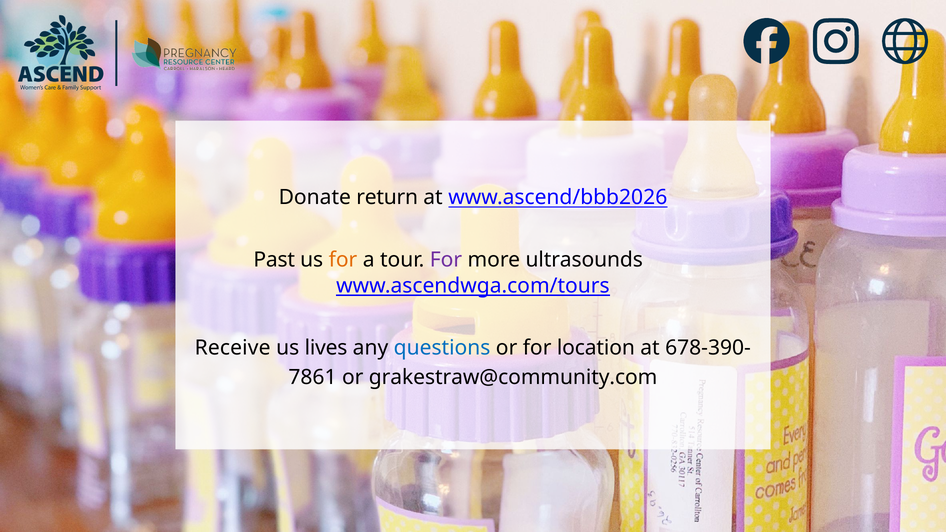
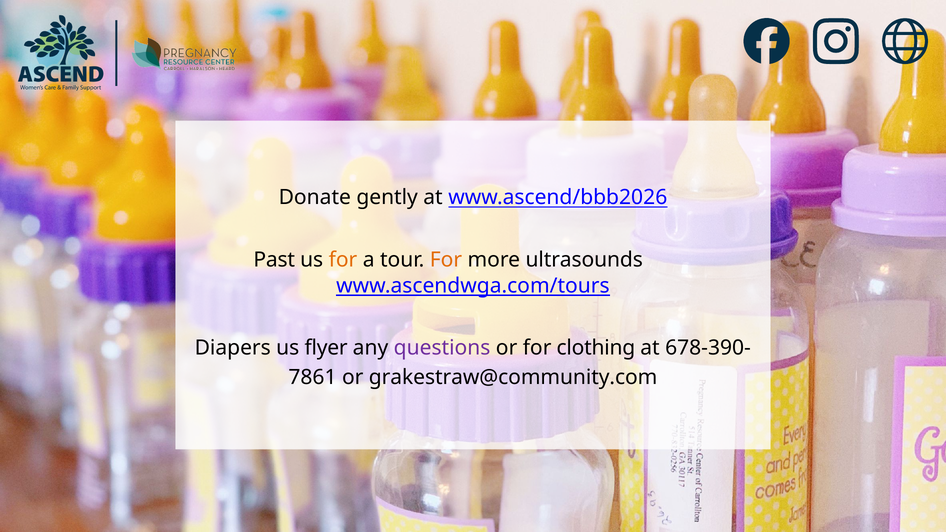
return: return -> gently (387, 197)
For colour: purple -> orange (446, 260)
Receive: Receive -> Diapers (233, 348)
lives: lives -> flyer (326, 348)
questions colour: blue -> purple (442, 348)
location: location -> clothing (596, 348)
